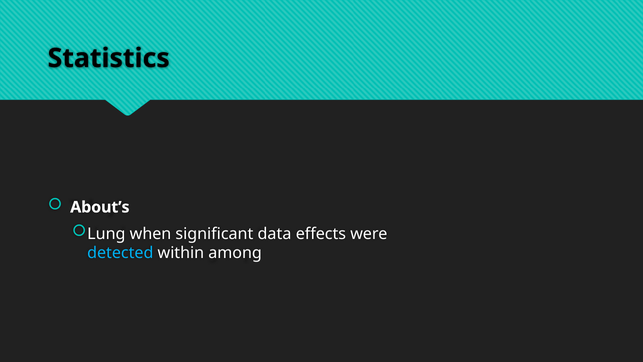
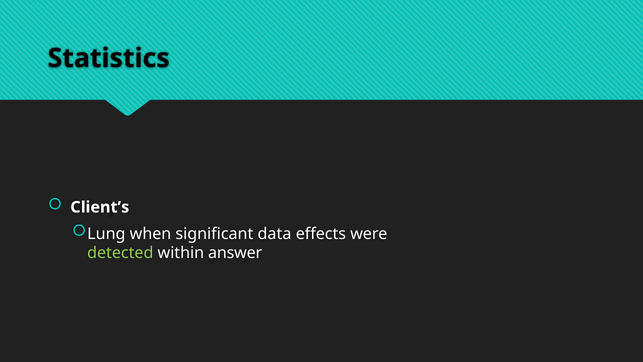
About’s: About’s -> Client’s (100, 207)
detected colour: light blue -> light green (120, 253)
among: among -> answer (235, 253)
